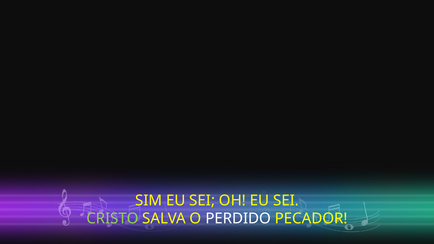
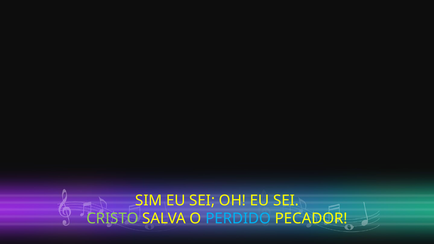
PERDIDO colour: white -> light blue (238, 219)
